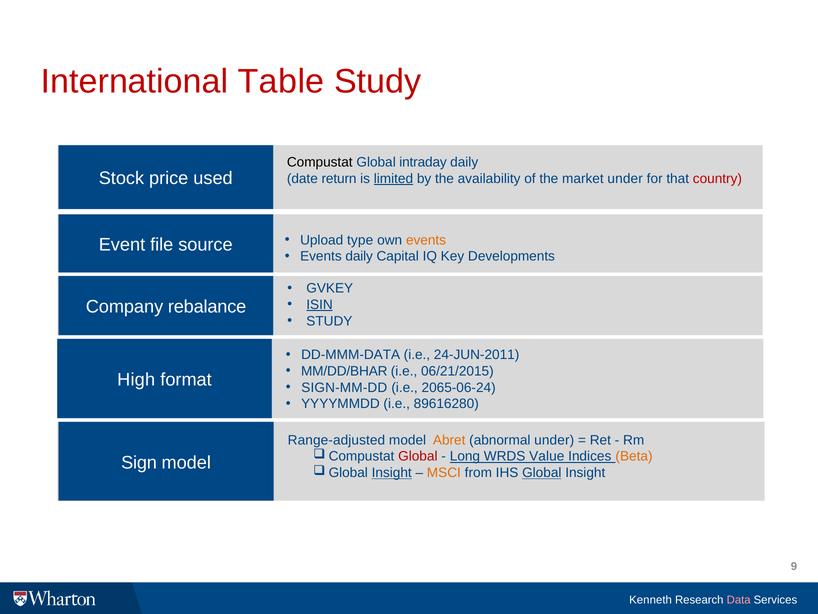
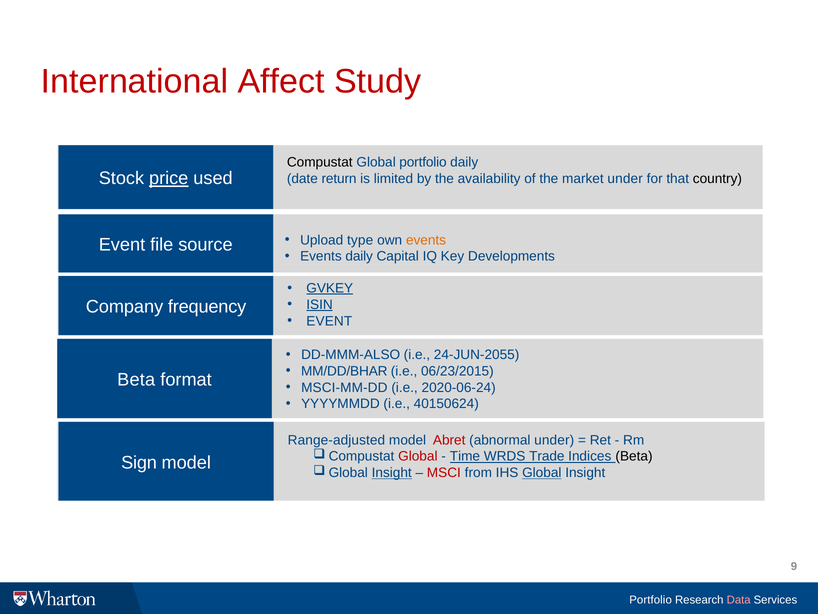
Table: Table -> Affect (281, 81)
Global intraday: intraday -> portfolio (423, 162)
price underline: none -> present (169, 178)
limited underline: present -> none (393, 178)
country colour: red -> black (717, 178)
GVKEY underline: none -> present (330, 288)
rebalance: rebalance -> frequency (207, 307)
STUDY: STUDY -> EVENT (329, 321)
DD-MMM-DATA: DD-MMM-DATA -> DD-MMM-ALSO (351, 354)
24-JUN-2011: 24-JUN-2011 -> 24-JUN-2055 (477, 354)
06/21/2015: 06/21/2015 -> 06/23/2015 (457, 371)
High: High -> Beta (136, 379)
SIGN-MM-DD: SIGN-MM-DD -> MSCI-MM-DD (344, 387)
2065-06-24: 2065-06-24 -> 2020-06-24 (459, 387)
89616280: 89616280 -> 40150624 (446, 404)
Abret colour: orange -> red (449, 440)
Long: Long -> Time (465, 456)
Value: Value -> Trade (547, 456)
Beta colour: orange -> black (634, 456)
MSCI colour: orange -> red (444, 472)
Kenneth: Kenneth -> Portfolio (651, 600)
